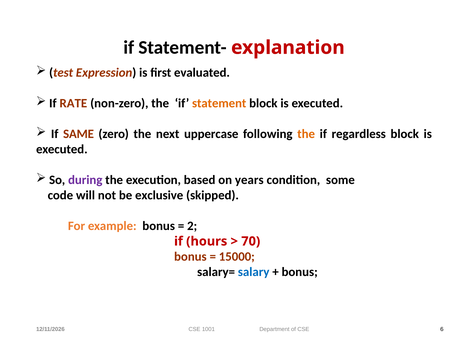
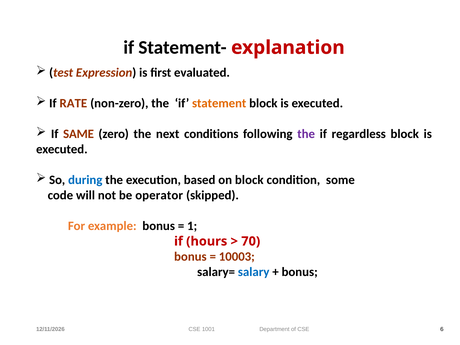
uppercase: uppercase -> conditions (211, 134)
the colour: orange -> purple (306, 134)
during colour: purple -> blue (85, 180)
on years: years -> block (249, 180)
exclusive: exclusive -> operator (159, 195)
2: 2 -> 1 (192, 226)
15000: 15000 -> 10003 (237, 257)
